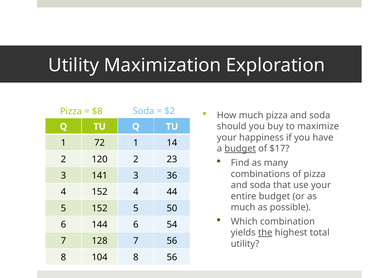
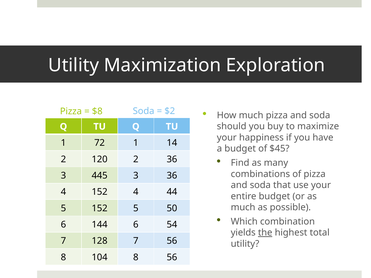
budget underline: present -> none (240, 149)
$17: $17 -> $45 (279, 149)
2 23: 23 -> 36 (172, 159)
141: 141 -> 445 (100, 176)
